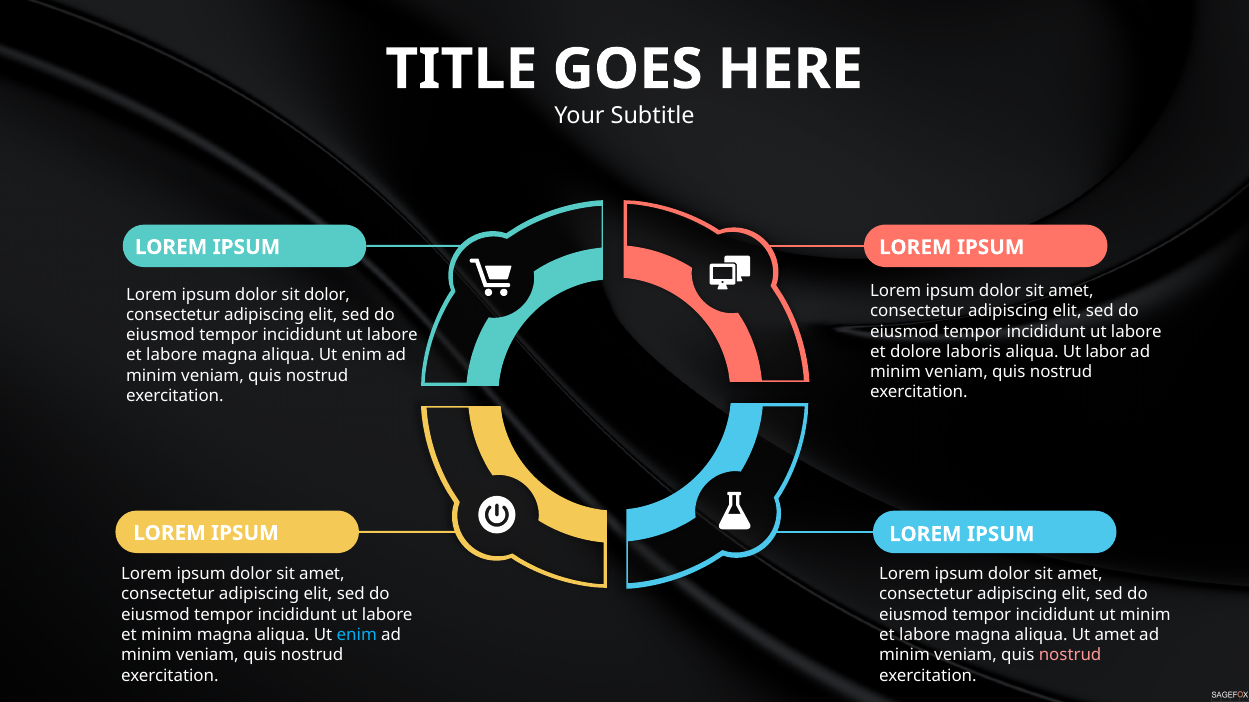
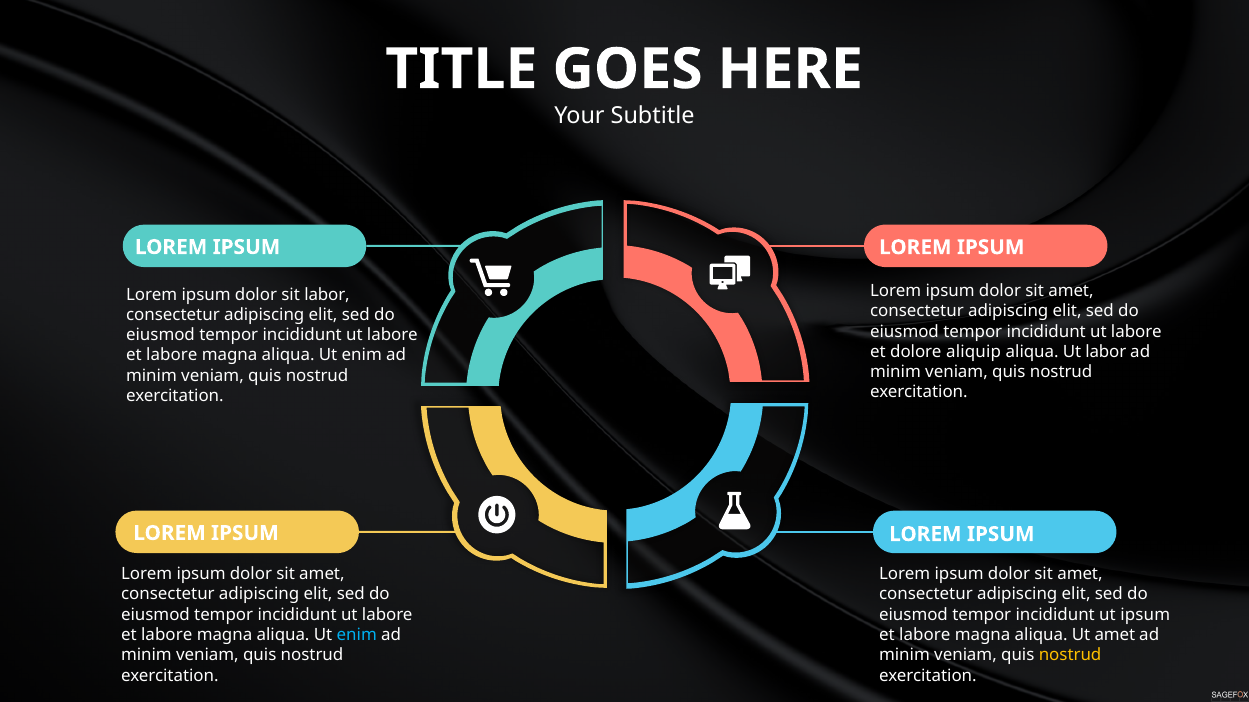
sit dolor: dolor -> labor (327, 295)
laboris: laboris -> aliquip (974, 352)
ut minim: minim -> ipsum (1145, 615)
minim: minim -> labore (167, 635)
nostrud colour: pink -> yellow (1070, 656)
